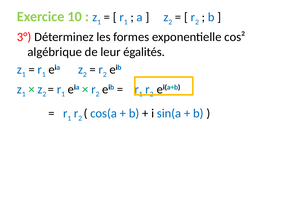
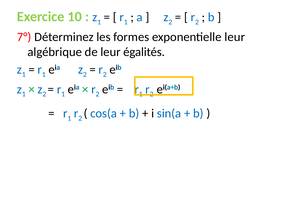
3°: 3° -> 7° (24, 37)
exponentielle cos²: cos² -> leur (235, 37)
